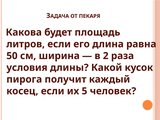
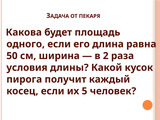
литров: литров -> одного (26, 44)
